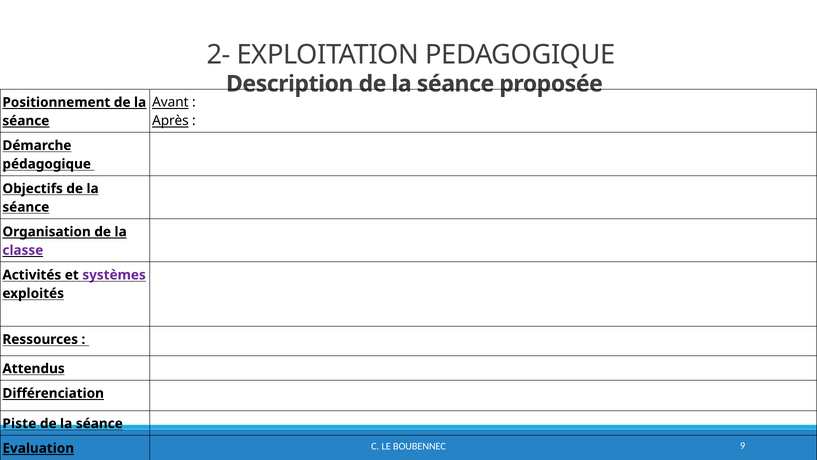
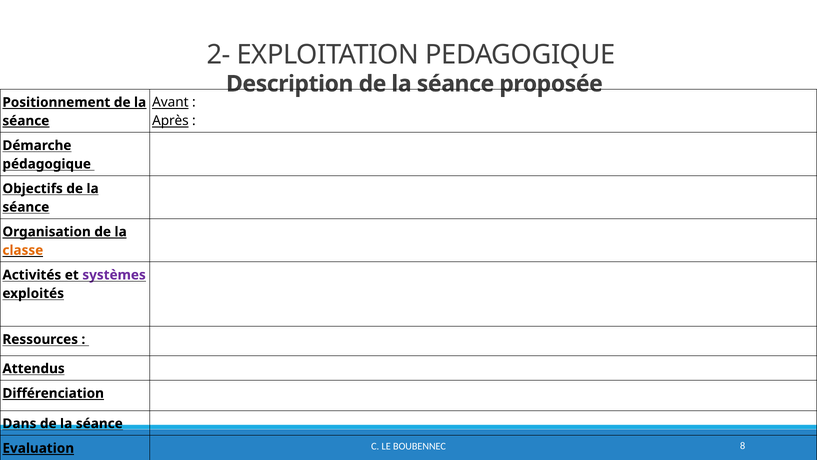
classe colour: purple -> orange (23, 250)
Piste: Piste -> Dans (19, 423)
9: 9 -> 8 (743, 446)
